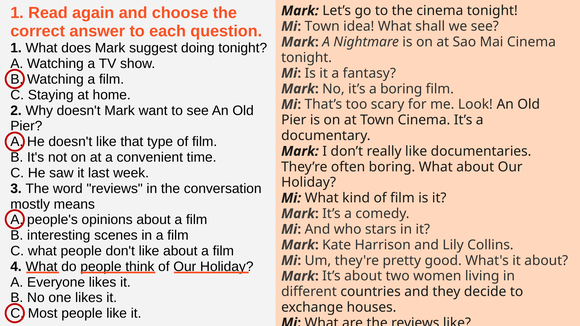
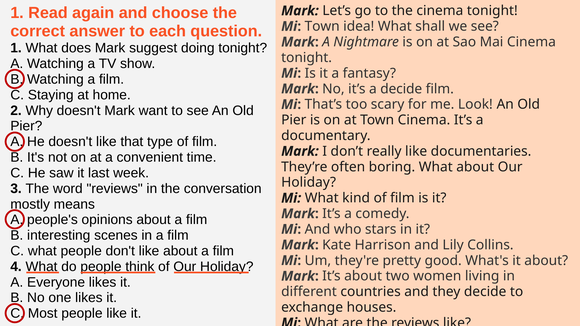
a boring: boring -> decide (401, 89)
